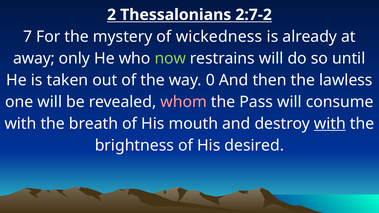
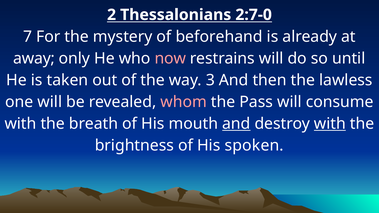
2:7-2: 2:7-2 -> 2:7-0 (254, 15)
wickedness: wickedness -> beforehand (219, 37)
now colour: light green -> pink (170, 58)
0: 0 -> 3 (210, 80)
and underline: none -> present (236, 124)
desired: desired -> spoken (254, 145)
